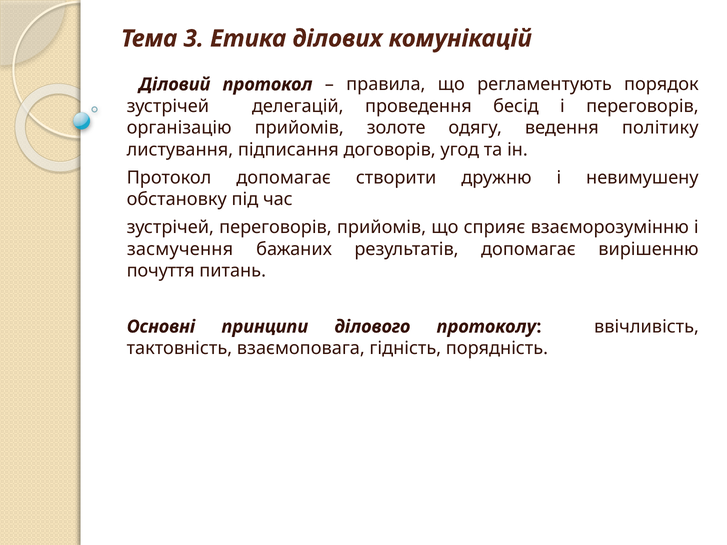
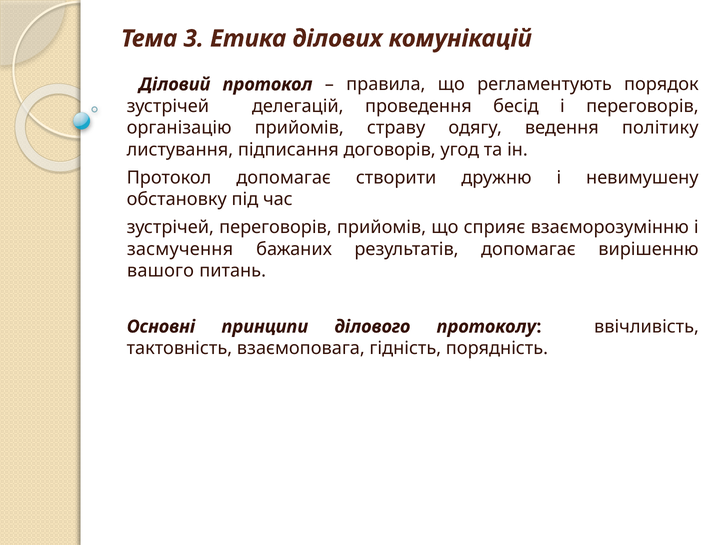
золоте: золоте -> страву (396, 128)
почуття: почуття -> вашого (161, 271)
